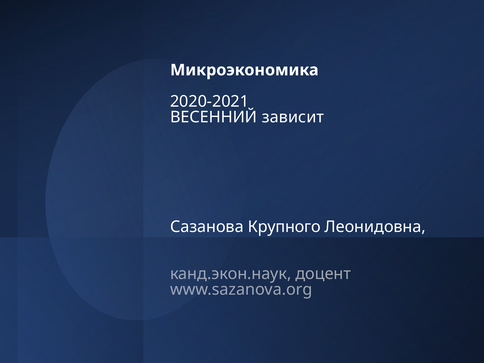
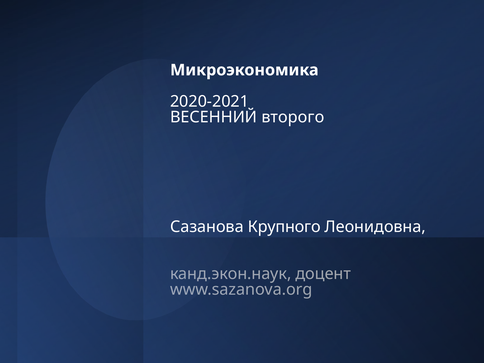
зависит: зависит -> второго (293, 117)
